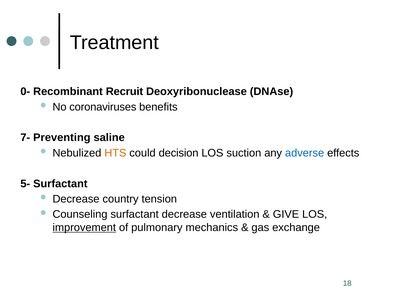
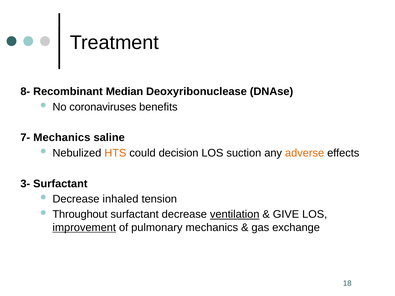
0-: 0- -> 8- (25, 92)
Recruit: Recruit -> Median (124, 92)
7- Preventing: Preventing -> Mechanics (62, 138)
adverse colour: blue -> orange (305, 153)
5-: 5- -> 3- (25, 184)
country: country -> inhaled (120, 199)
Counseling: Counseling -> Throughout (80, 215)
ventilation underline: none -> present (235, 215)
